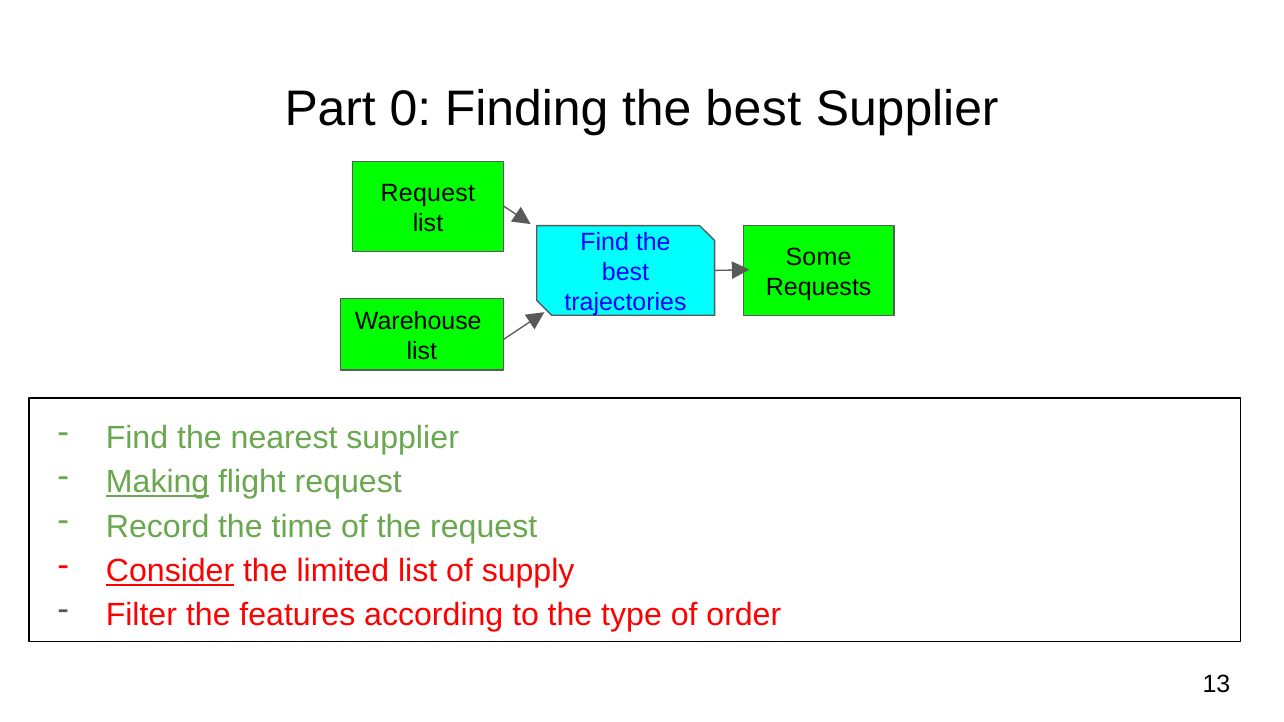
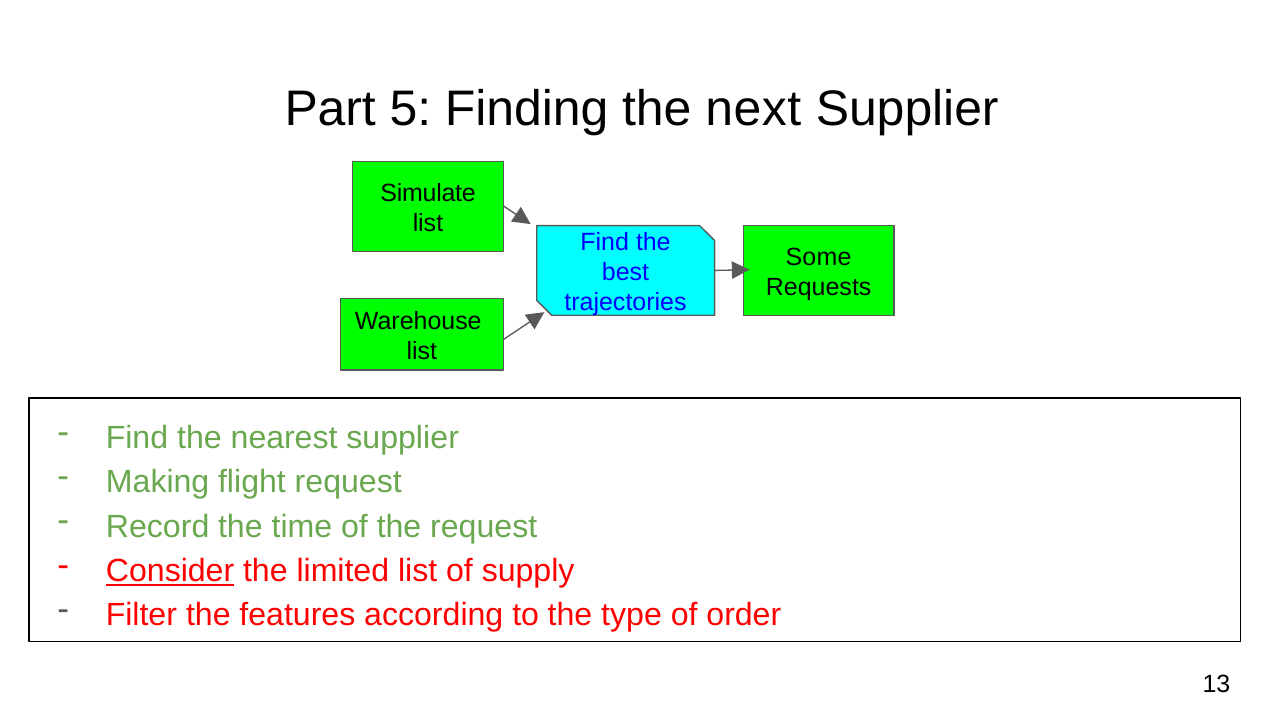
0: 0 -> 5 (410, 109)
Finding the best: best -> next (753, 109)
Request: Request -> Simulate (428, 193)
Making underline: present -> none (158, 483)
